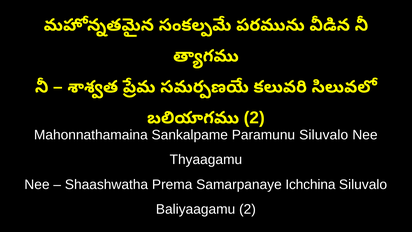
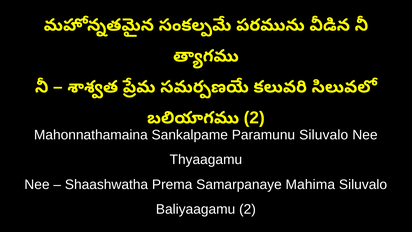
Ichchina: Ichchina -> Mahima (310, 184)
